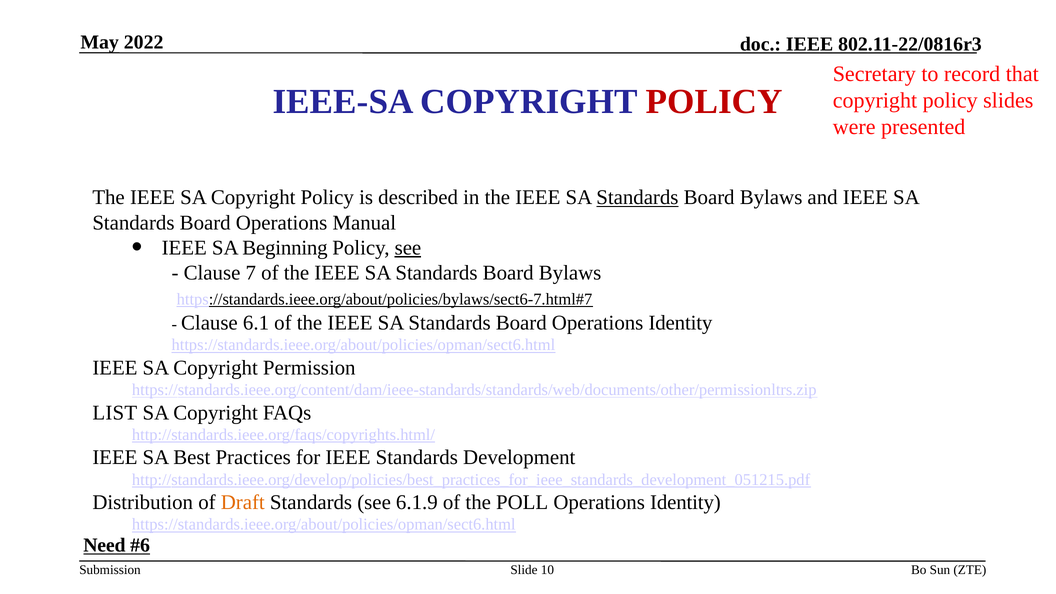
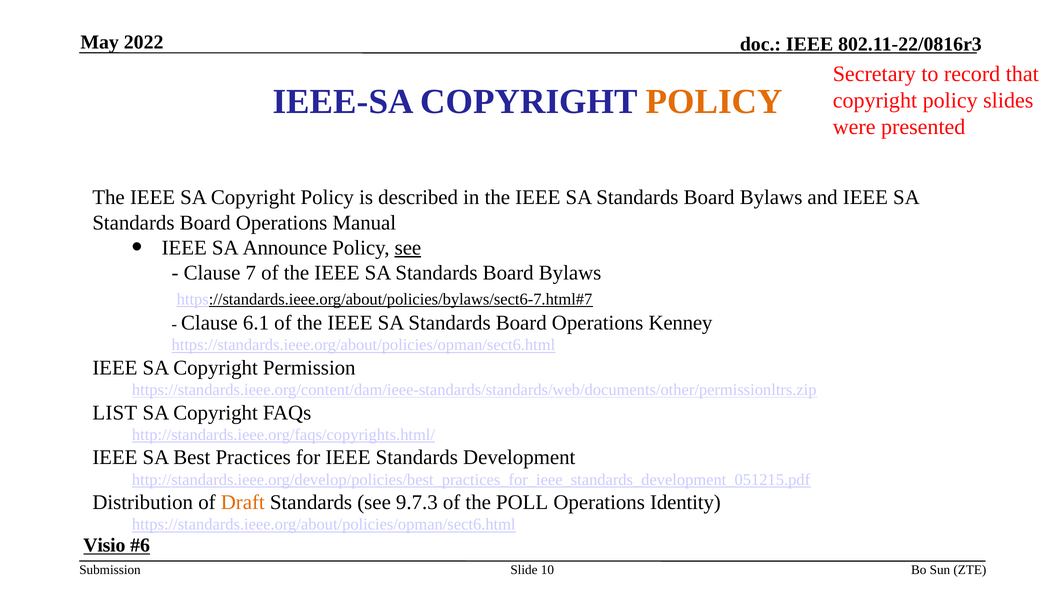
POLICY colour: red -> orange (714, 102)
Standards underline: present -> none (637, 198)
Beginning: Beginning -> Announce (285, 248)
Board Operations Identity: Identity -> Kenney (680, 323)
6.1.9: 6.1.9 -> 9.7.3 (417, 502)
Need: Need -> Visio (104, 545)
